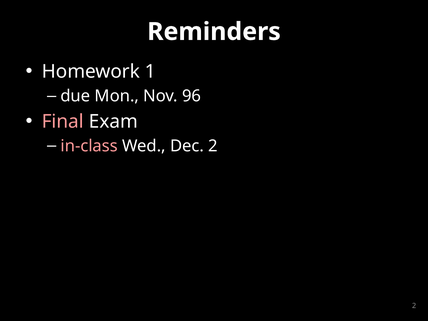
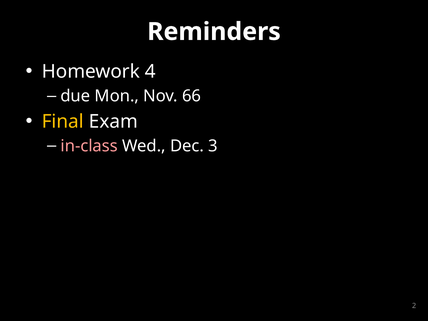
1: 1 -> 4 (150, 72)
96: 96 -> 66 (192, 96)
Final colour: pink -> yellow (63, 121)
Dec 2: 2 -> 3 (213, 146)
